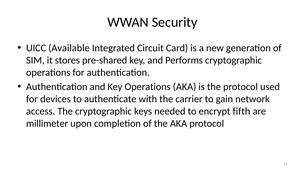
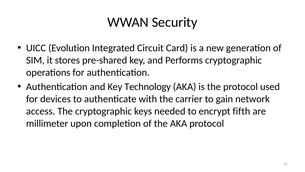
Available: Available -> Evolution (69, 48)
Key Operations: Operations -> Technology (148, 87)
